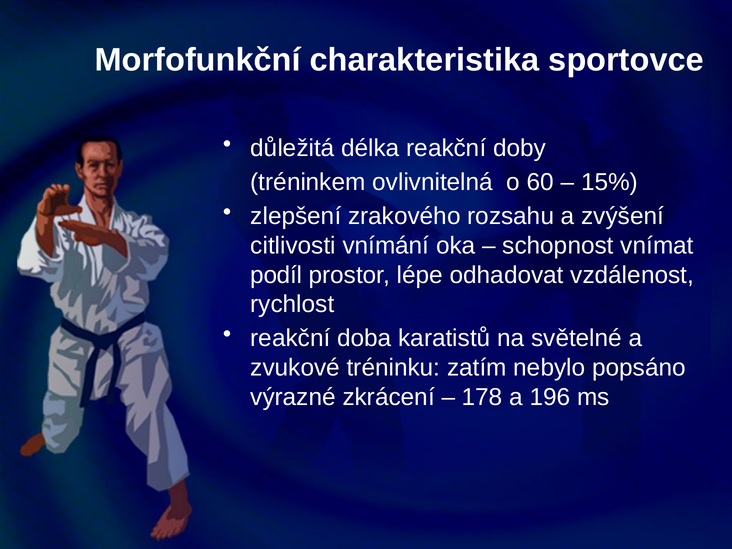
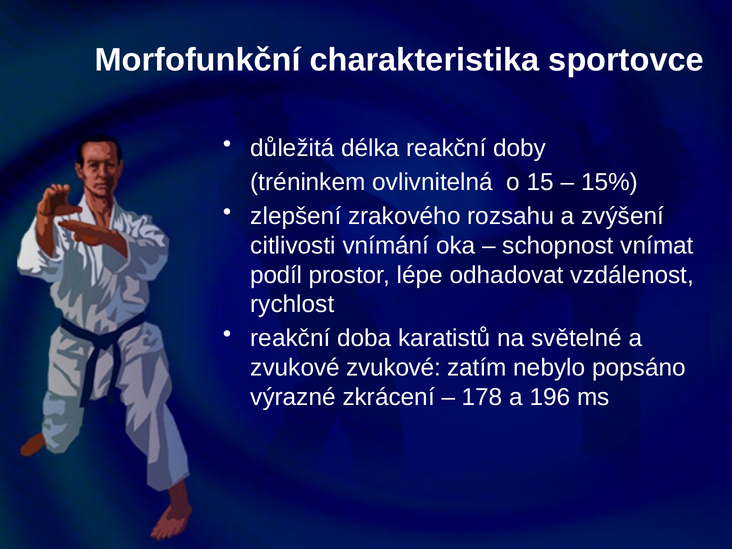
60: 60 -> 15 (540, 182)
zvukové tréninku: tréninku -> zvukové (394, 368)
